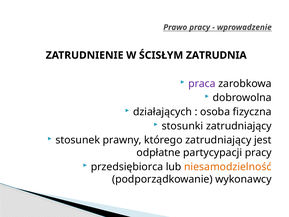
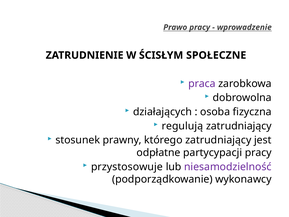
ZATRUDNIA: ZATRUDNIA -> SPOŁECZNE (216, 55)
stosunki: stosunki -> regulują (182, 126)
przedsiębiorca: przedsiębiorca -> przystosowuje (127, 167)
niesamodzielność colour: orange -> purple (228, 167)
